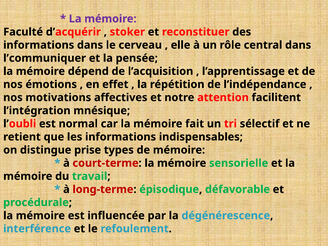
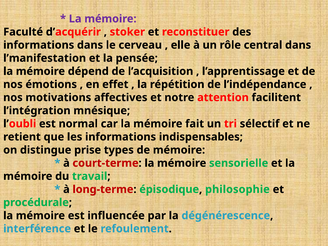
l’communiquer: l’communiquer -> l’manifestation (45, 58)
défavorable: défavorable -> philosophie (237, 189)
